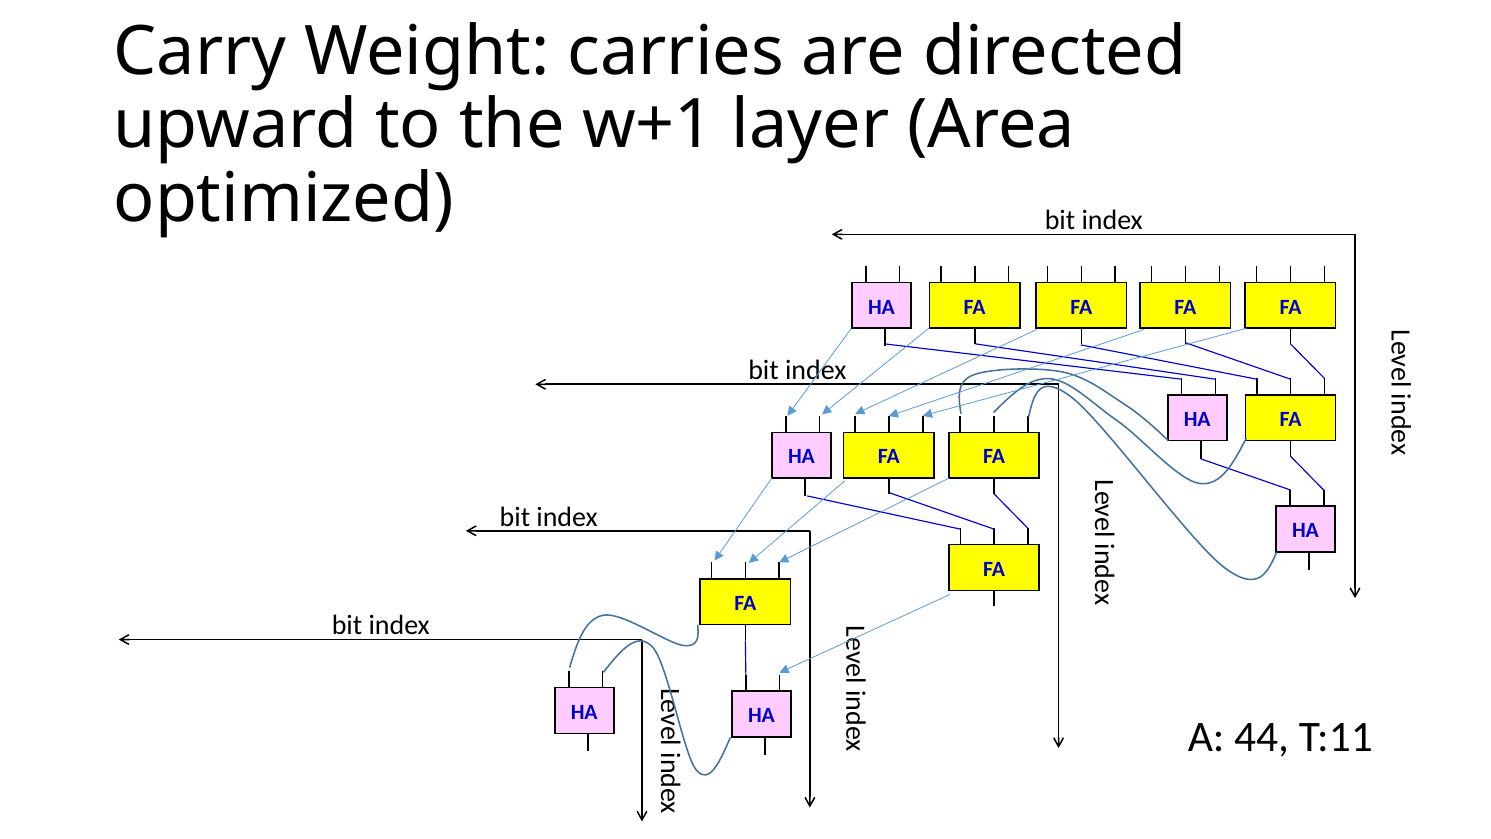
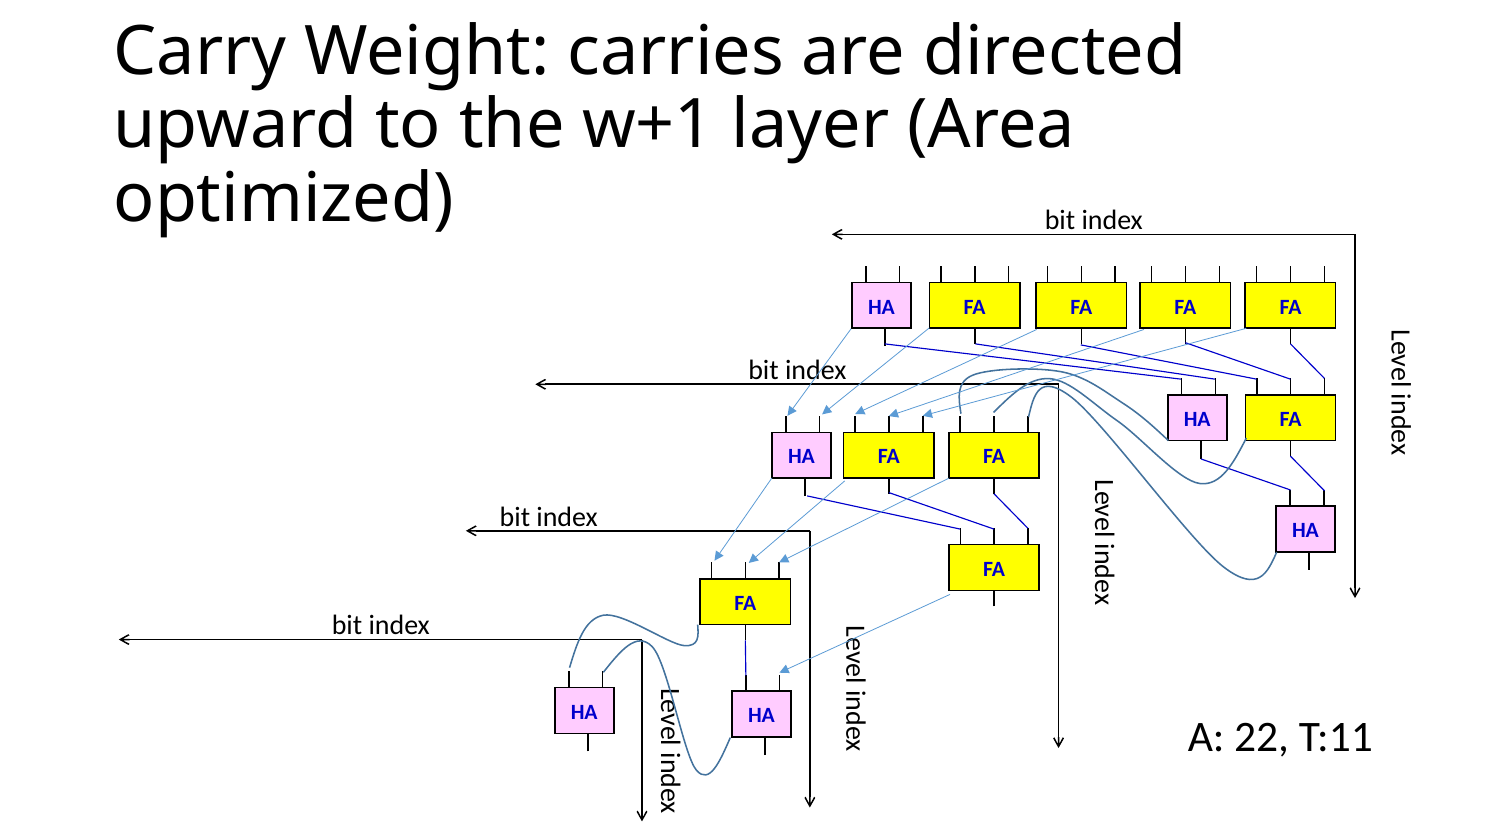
44: 44 -> 22 (1262, 737)
